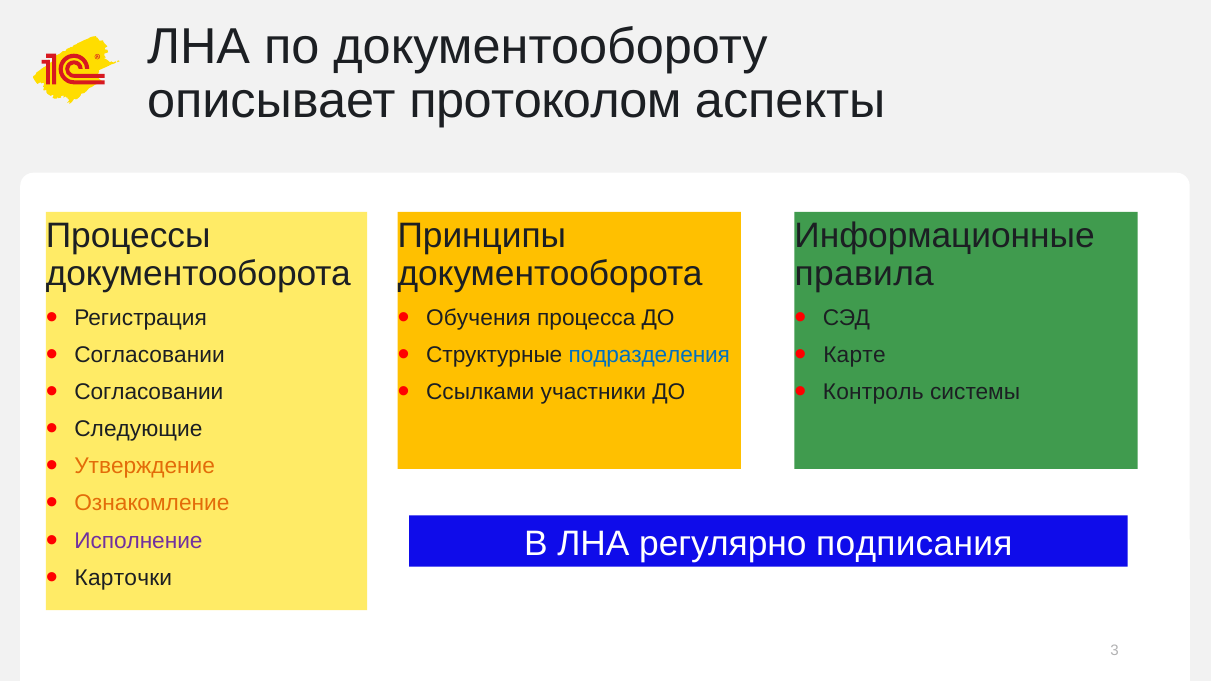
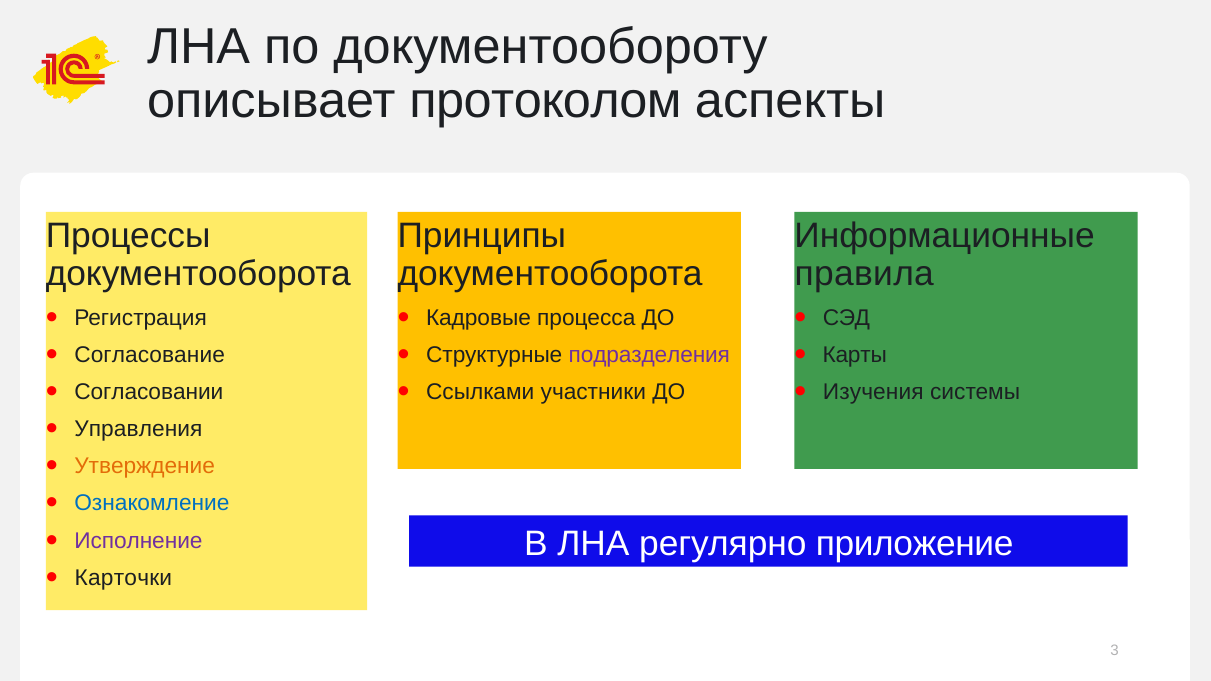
Обучения: Обучения -> Кадровые (478, 318)
Согласовании: Согласовании -> Согласование (150, 355)
подразделения colour: blue -> purple (649, 355)
Карте: Карте -> Карты (855, 355)
Контроль: Контроль -> Изучения (873, 392)
Следующие: Следующие -> Управления (138, 429)
Ознакомление colour: orange -> blue (152, 504)
подписания: подписания -> приложение (915, 544)
